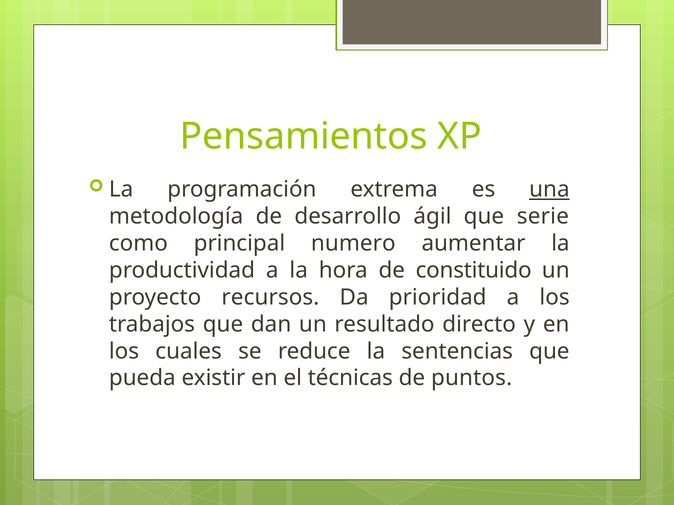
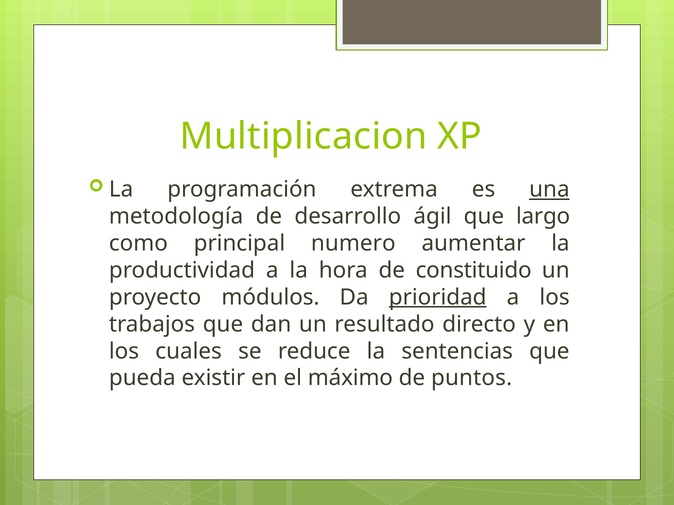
Pensamientos: Pensamientos -> Multiplicacion (304, 137)
serie: serie -> largo (543, 217)
recursos: recursos -> módulos (271, 298)
prioridad underline: none -> present (438, 298)
técnicas: técnicas -> máximo (350, 378)
